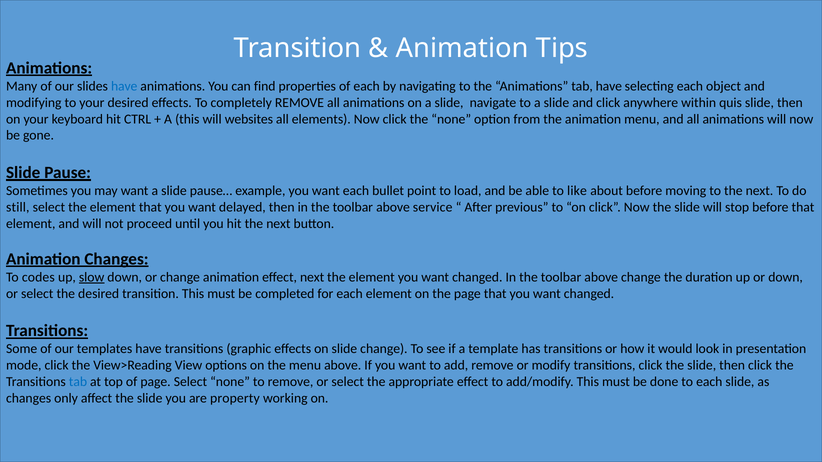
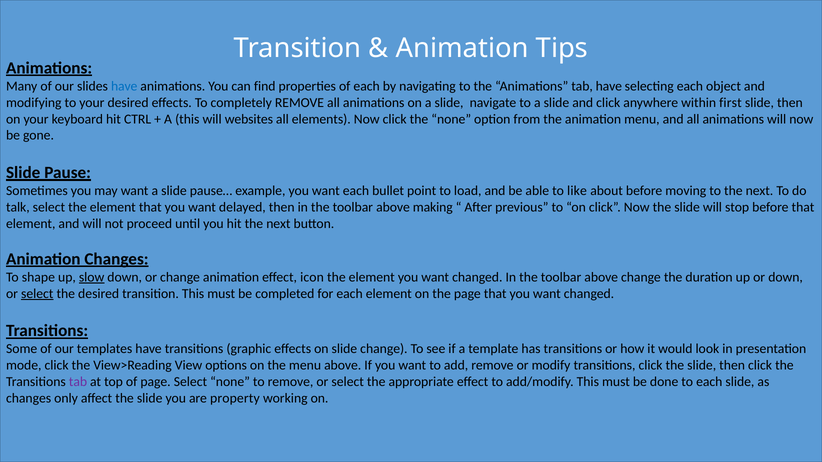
quis: quis -> first (730, 103)
still: still -> talk (18, 207)
service: service -> making (433, 207)
codes: codes -> shape (38, 277)
effect next: next -> icon (312, 277)
select underline: none -> present (37, 294)
tab colour: blue -> purple (78, 382)
